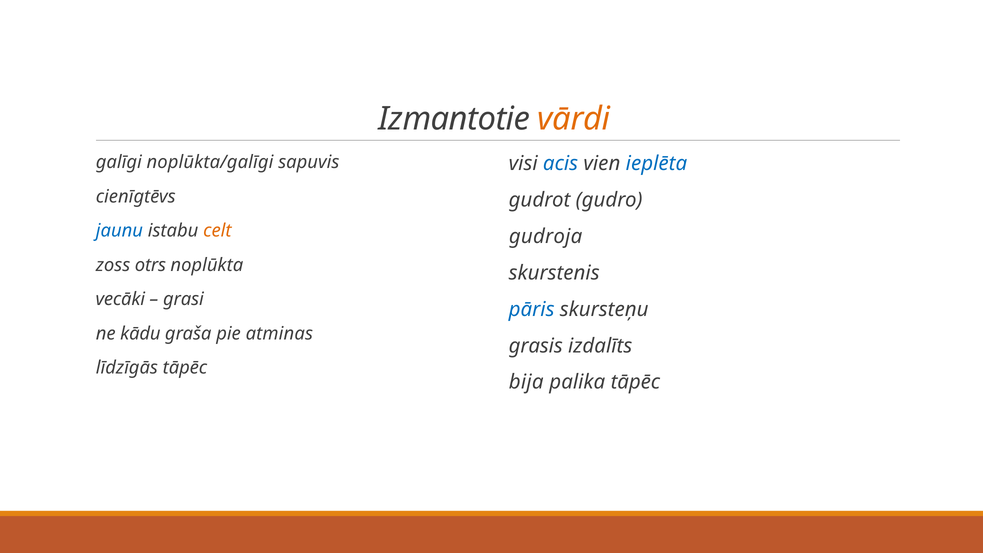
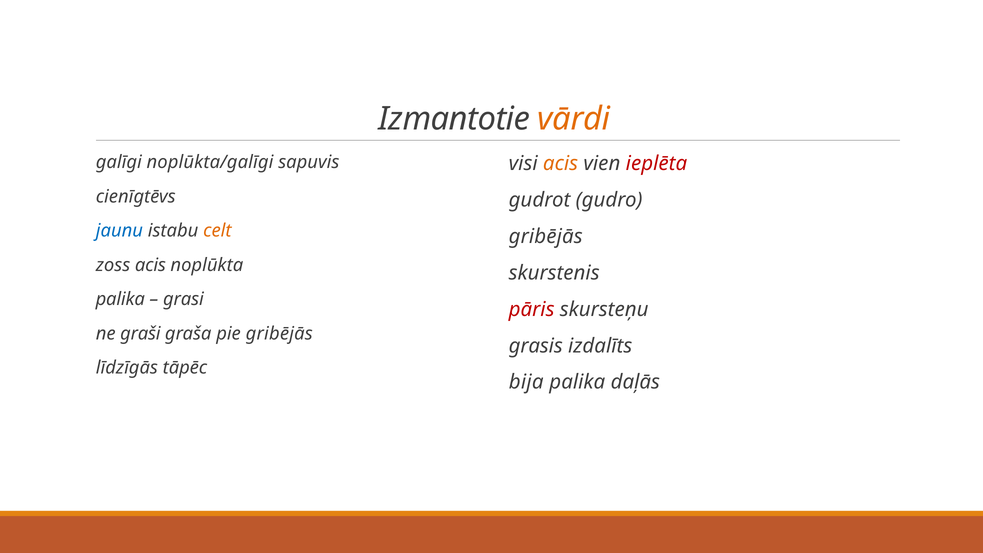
acis colour: blue -> orange (561, 163)
ieplēta colour: blue -> red (656, 163)
gudroja: gudroja -> gribējās (546, 236)
zoss otrs: otrs -> acis (150, 265)
vecāki: vecāki -> palika (120, 299)
pāris colour: blue -> red (532, 309)
kādu: kādu -> graši (140, 334)
pie atminas: atminas -> gribējās (279, 334)
palika tāpēc: tāpēc -> daļās (635, 382)
